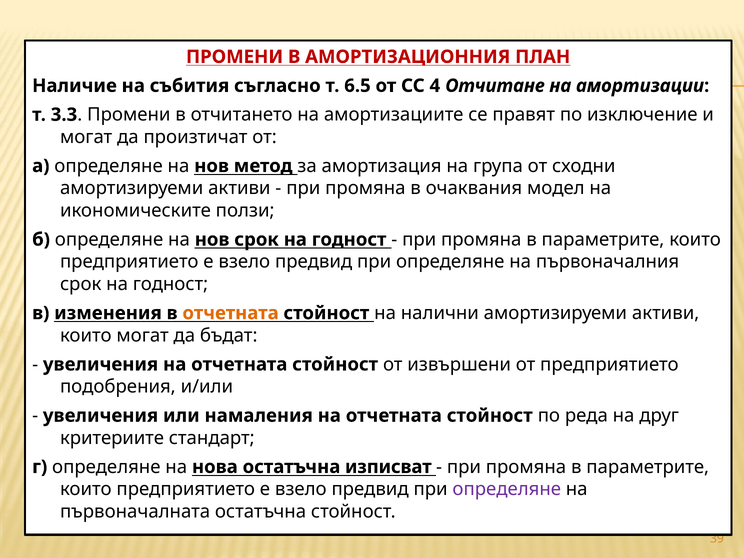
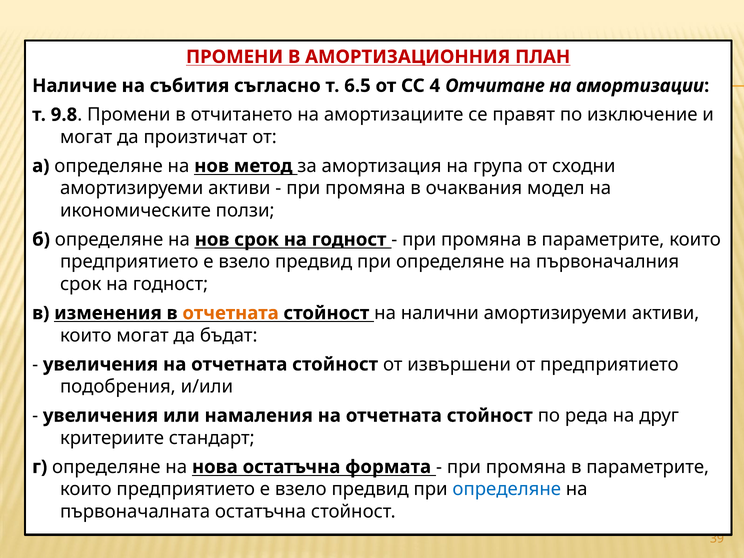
3.3: 3.3 -> 9.8 (64, 115)
изписват: изписват -> формата (388, 467)
определяне colour: purple -> blue (507, 489)
